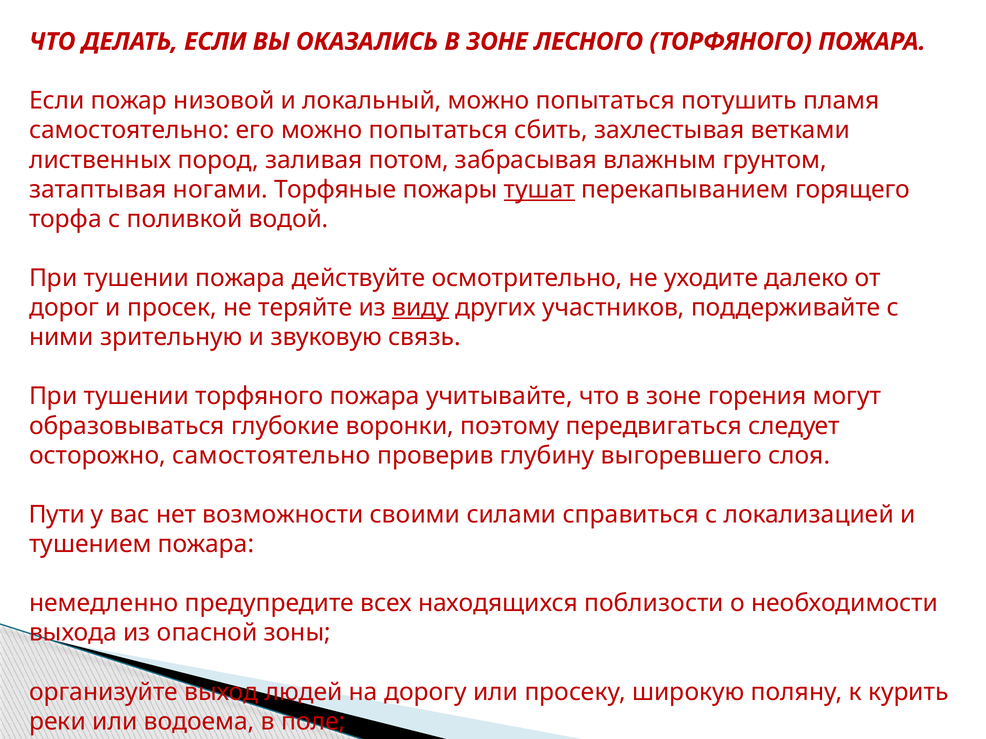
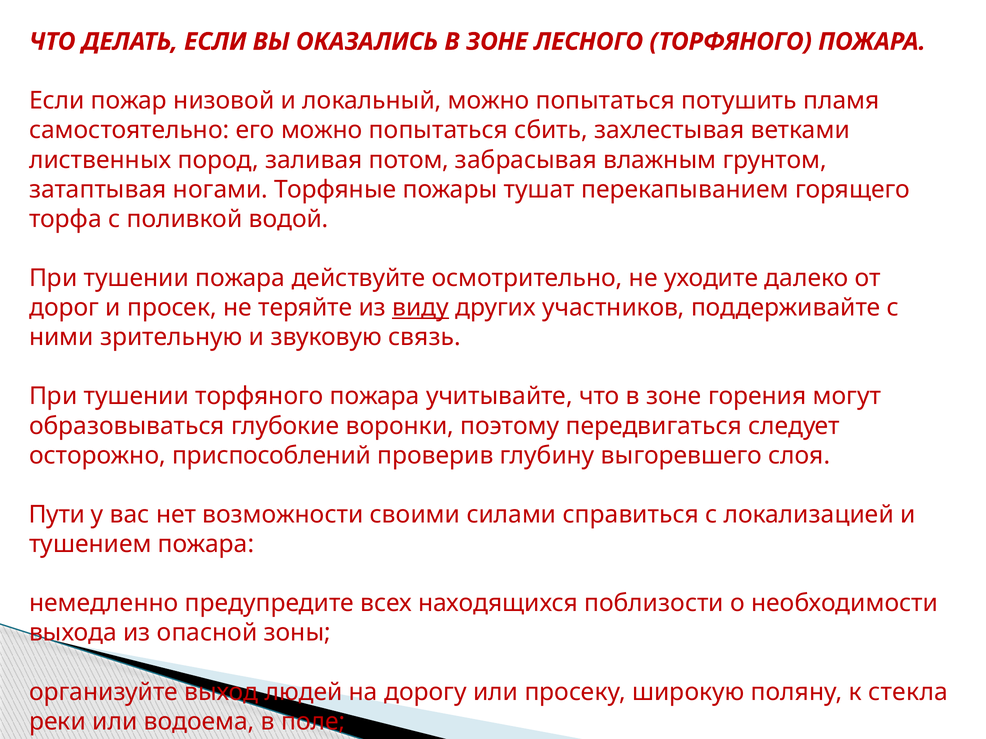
тушат underline: present -> none (539, 190)
осторожно самостоятельно: самостоятельно -> приспособлений (272, 456)
курить: курить -> стекла (908, 692)
